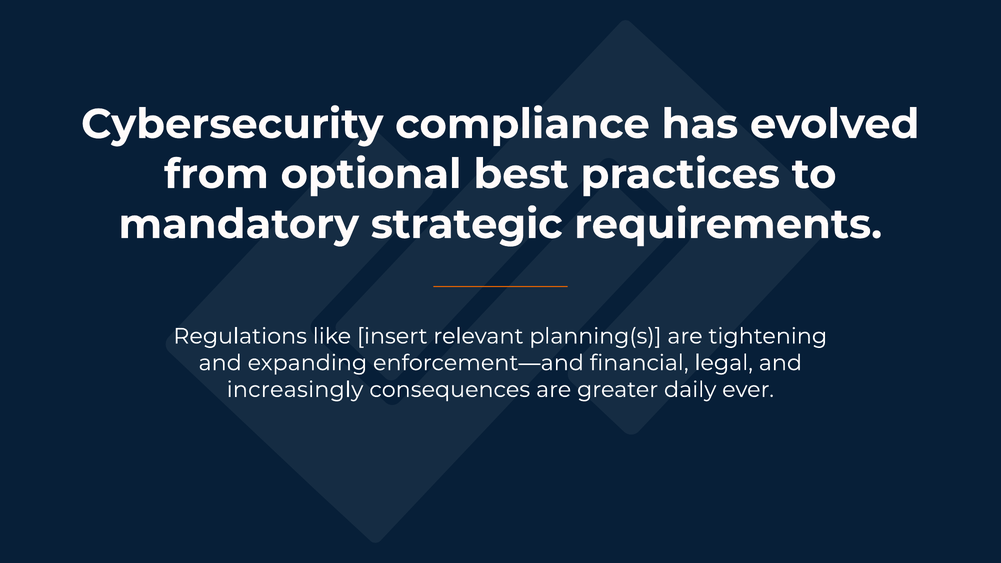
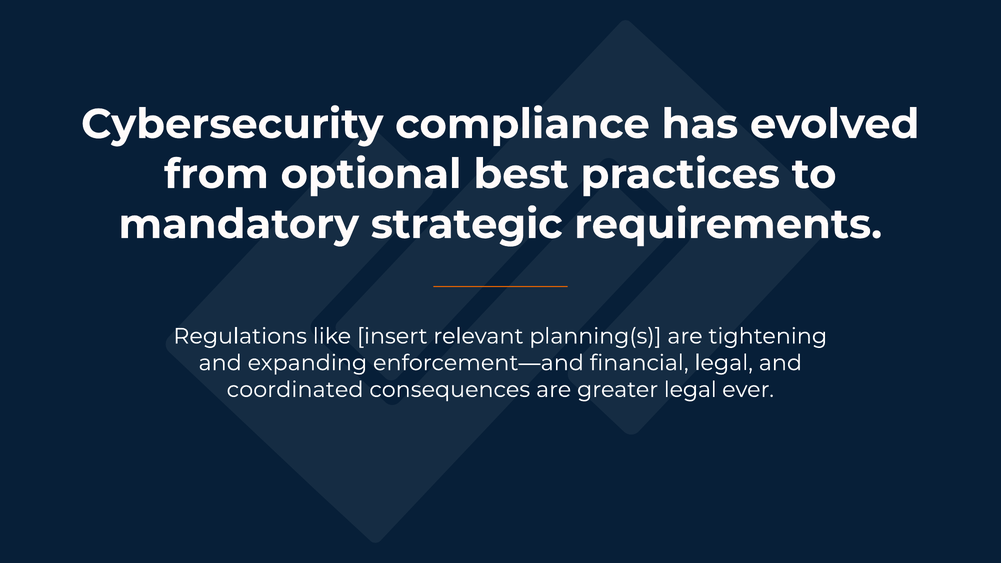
increasingly: increasingly -> coordinated (295, 390)
greater daily: daily -> legal (690, 390)
